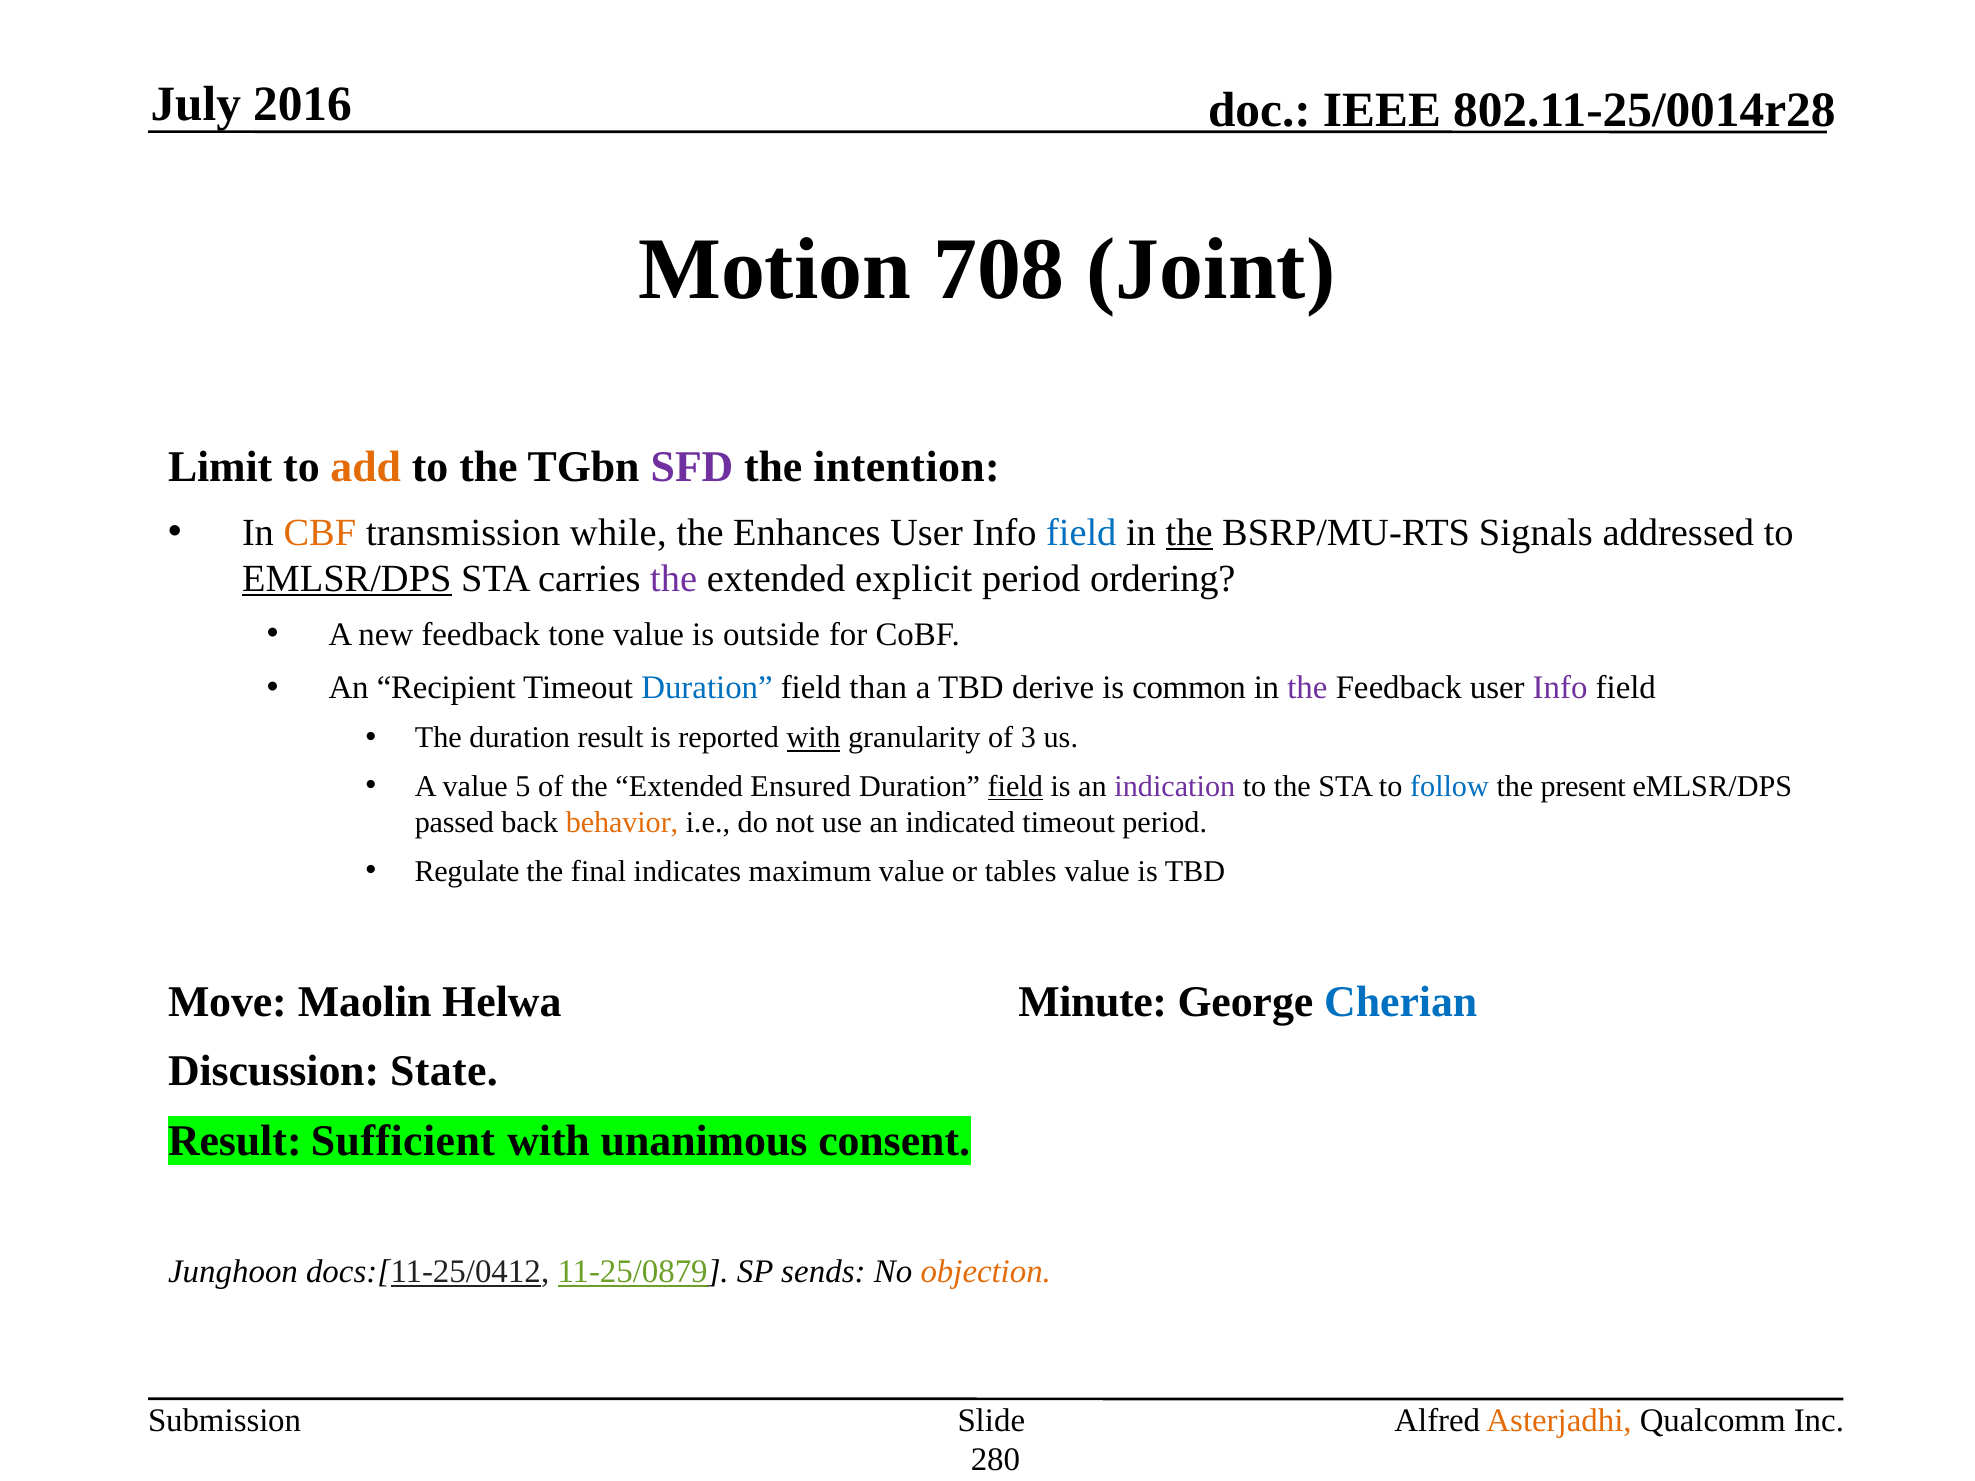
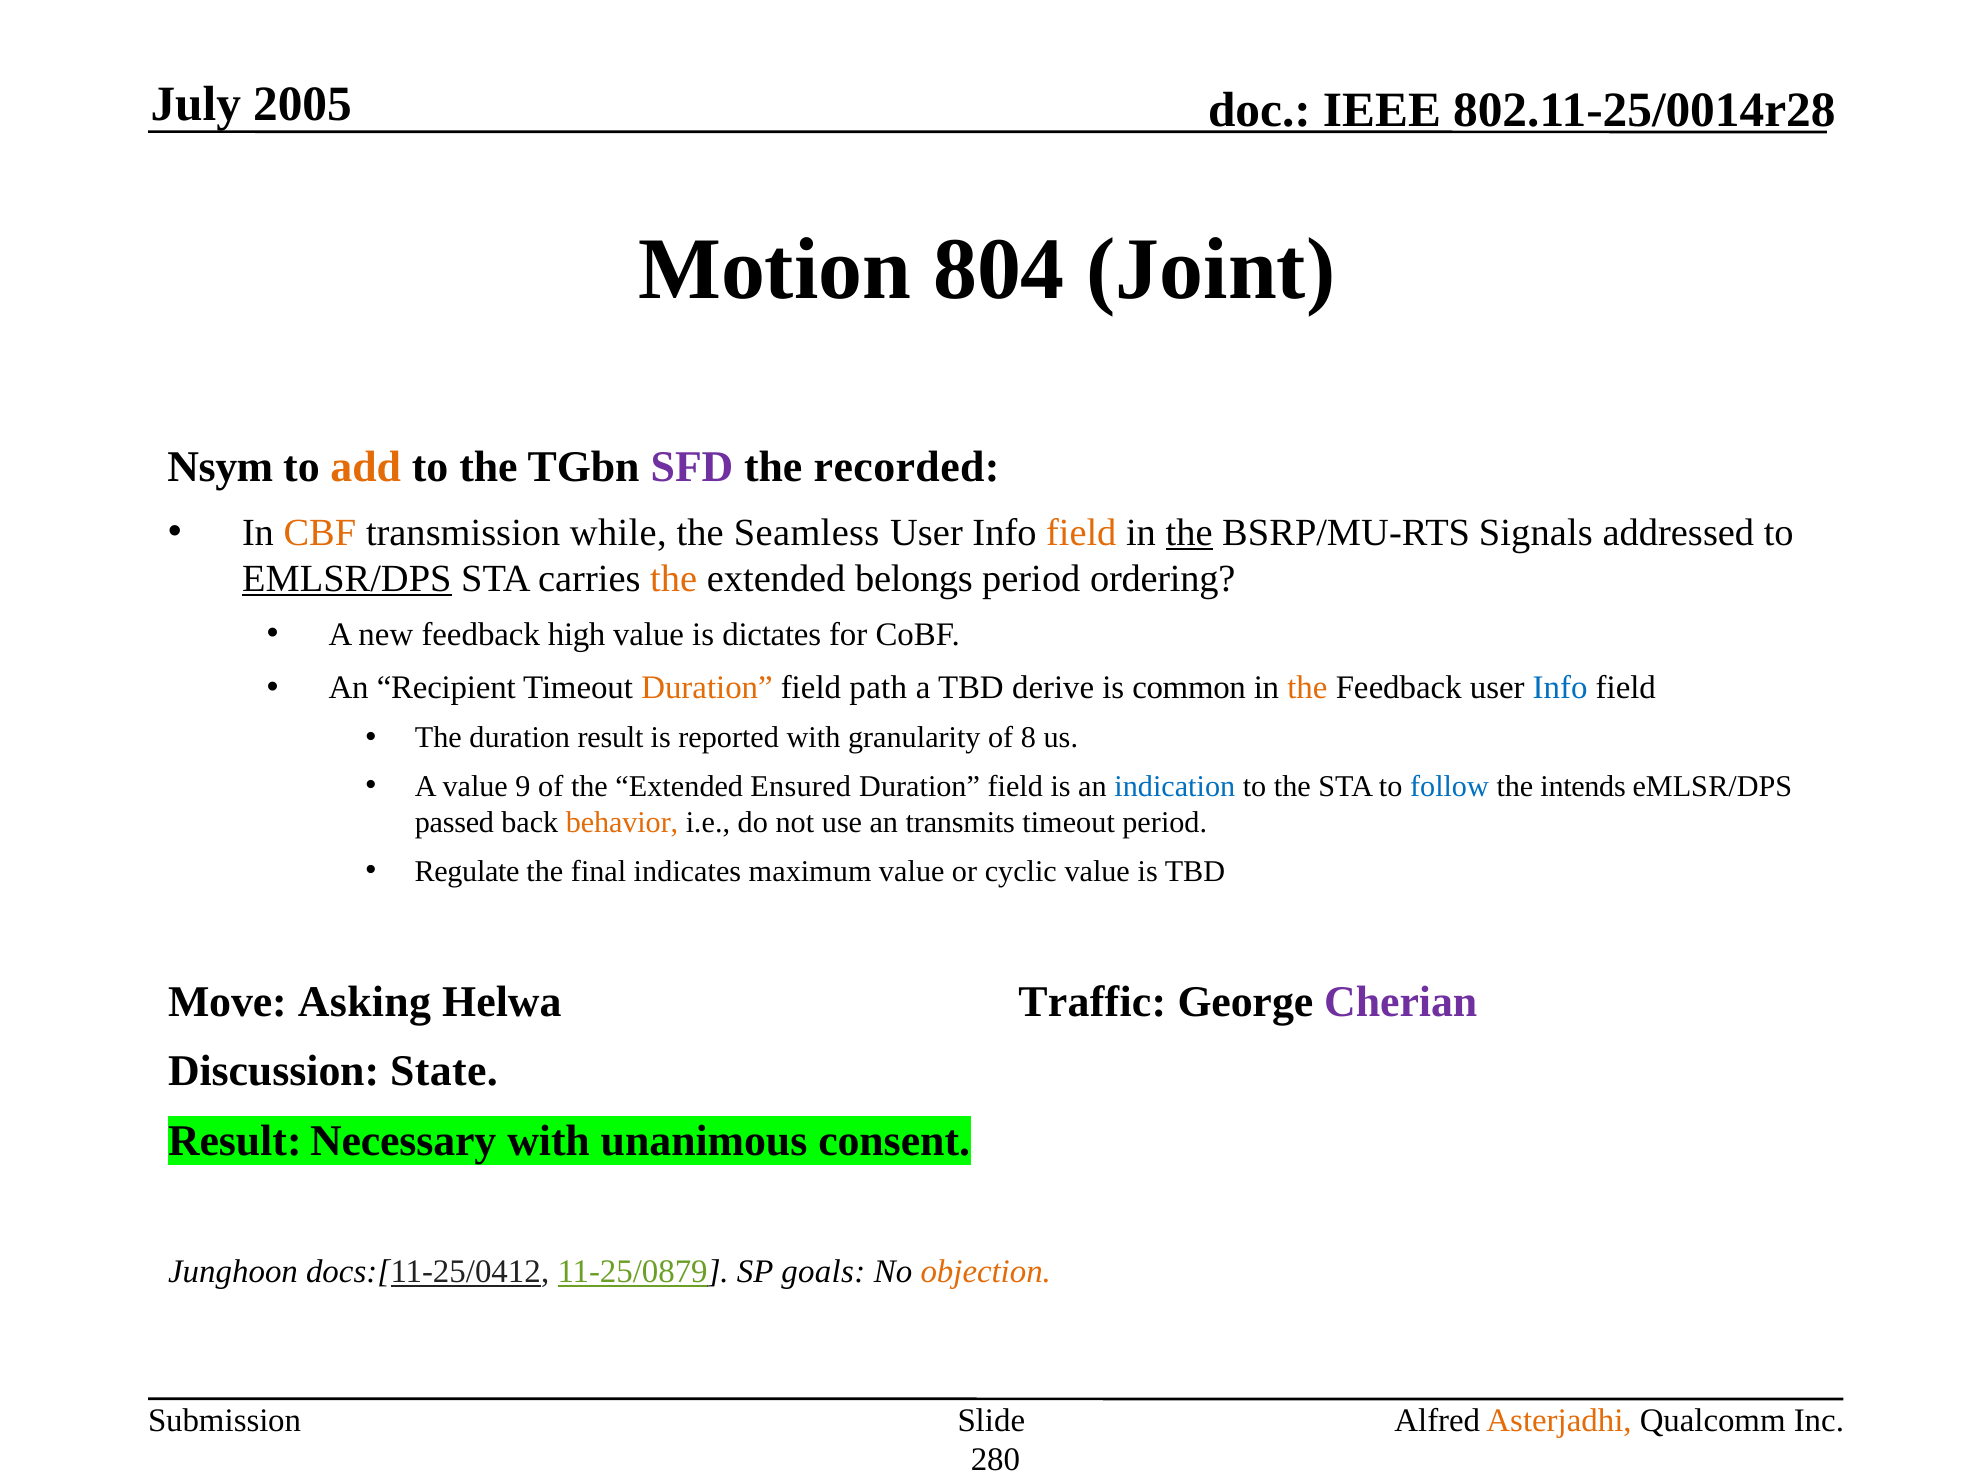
2016: 2016 -> 2005 (302, 105)
708: 708 -> 804 (999, 269)
Limit: Limit -> Nsym (220, 467)
intention: intention -> recorded (907, 467)
Enhances: Enhances -> Seamless (807, 533)
field colour: blue -> orange (1081, 533)
the colour: purple -> orange (674, 579)
explicit: explicit -> belongs (914, 579)
tone: tone -> high (577, 635)
outside: outside -> dictates (772, 635)
Duration colour: blue -> orange (707, 688)
than: than -> path (878, 688)
the colour: purple -> orange (1307, 688)
Info colour: purple -> blue (1560, 688)
with underline: present -> none (813, 738)
3: 3 -> 8 (1028, 738)
5: 5 -> 9 (523, 787)
field underline: present -> none (1015, 787)
indication colour: purple -> blue (1175, 787)
present: present -> intends (1583, 787)
indicated: indicated -> transmits (960, 823)
tables: tables -> cyclic (1021, 872)
Maolin: Maolin -> Asking (364, 1003)
Minute: Minute -> Traffic (1092, 1003)
Cherian colour: blue -> purple (1401, 1003)
Sufficient: Sufficient -> Necessary (403, 1141)
sends: sends -> goals (823, 1272)
